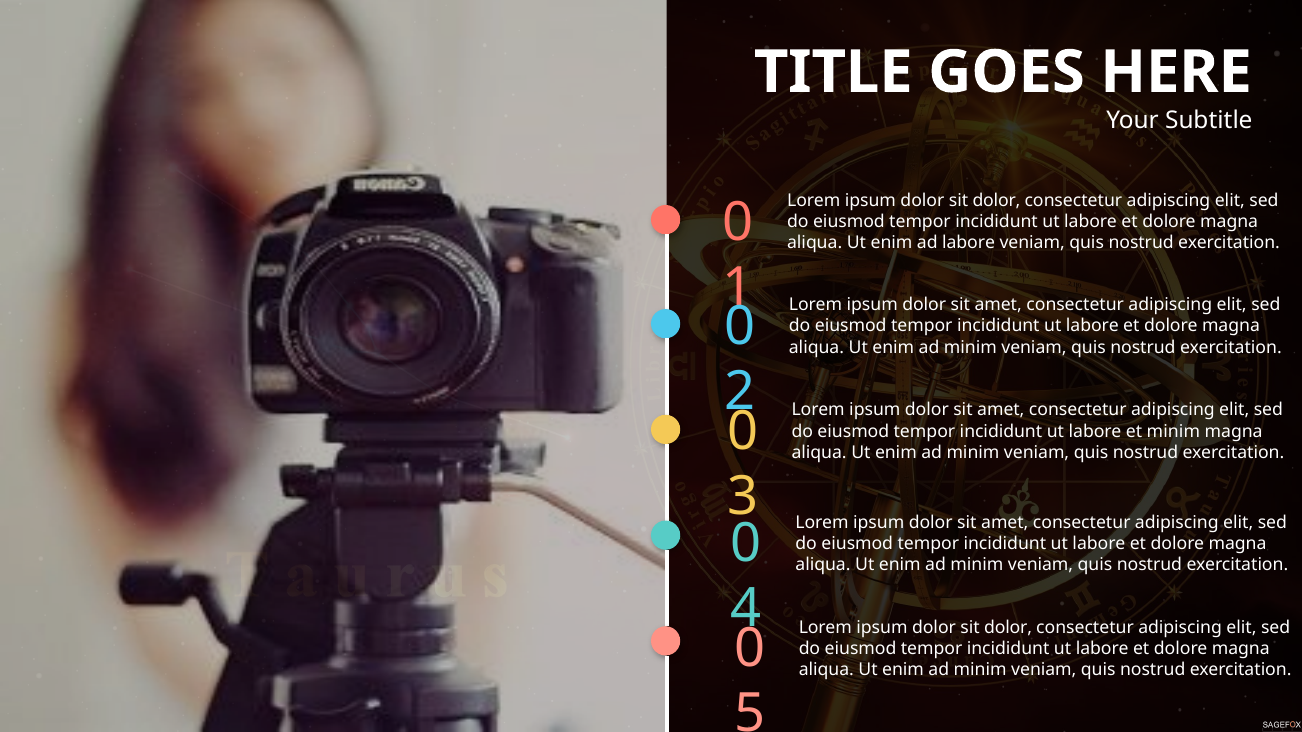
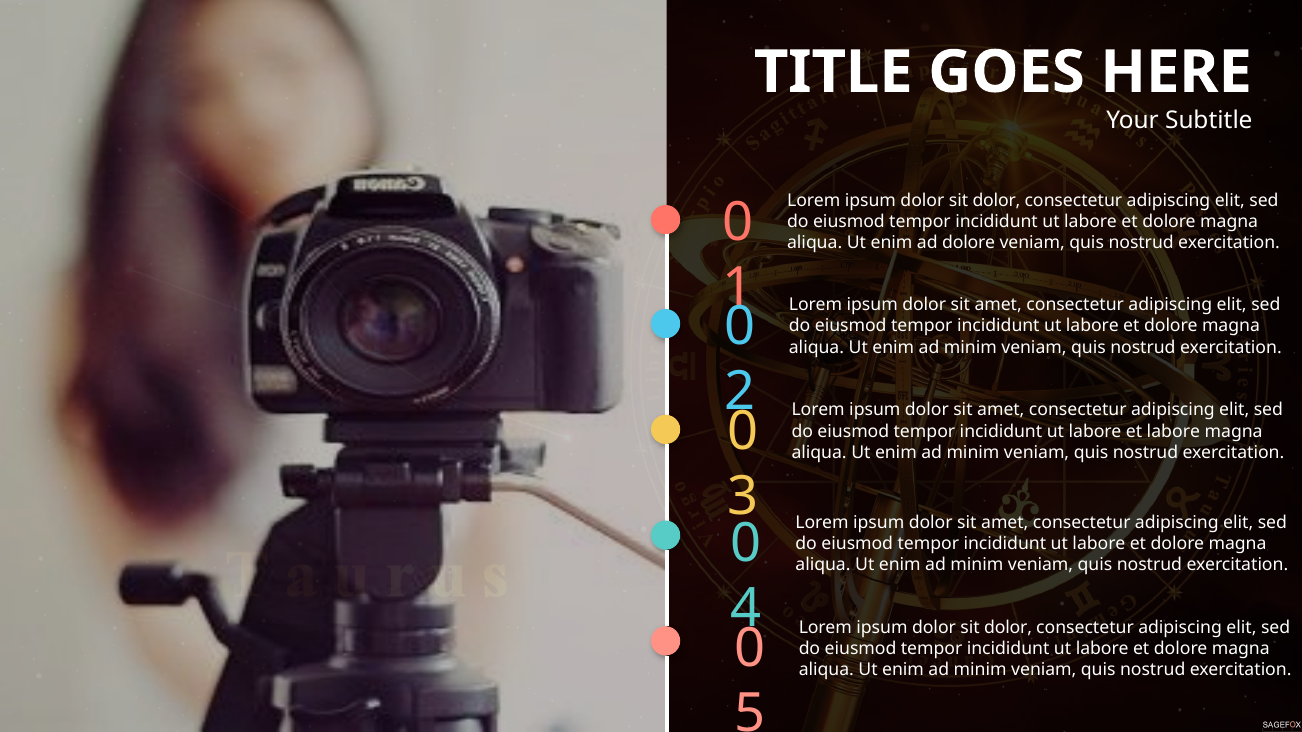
ad labore: labore -> dolore (969, 243)
et minim: minim -> labore (1173, 432)
